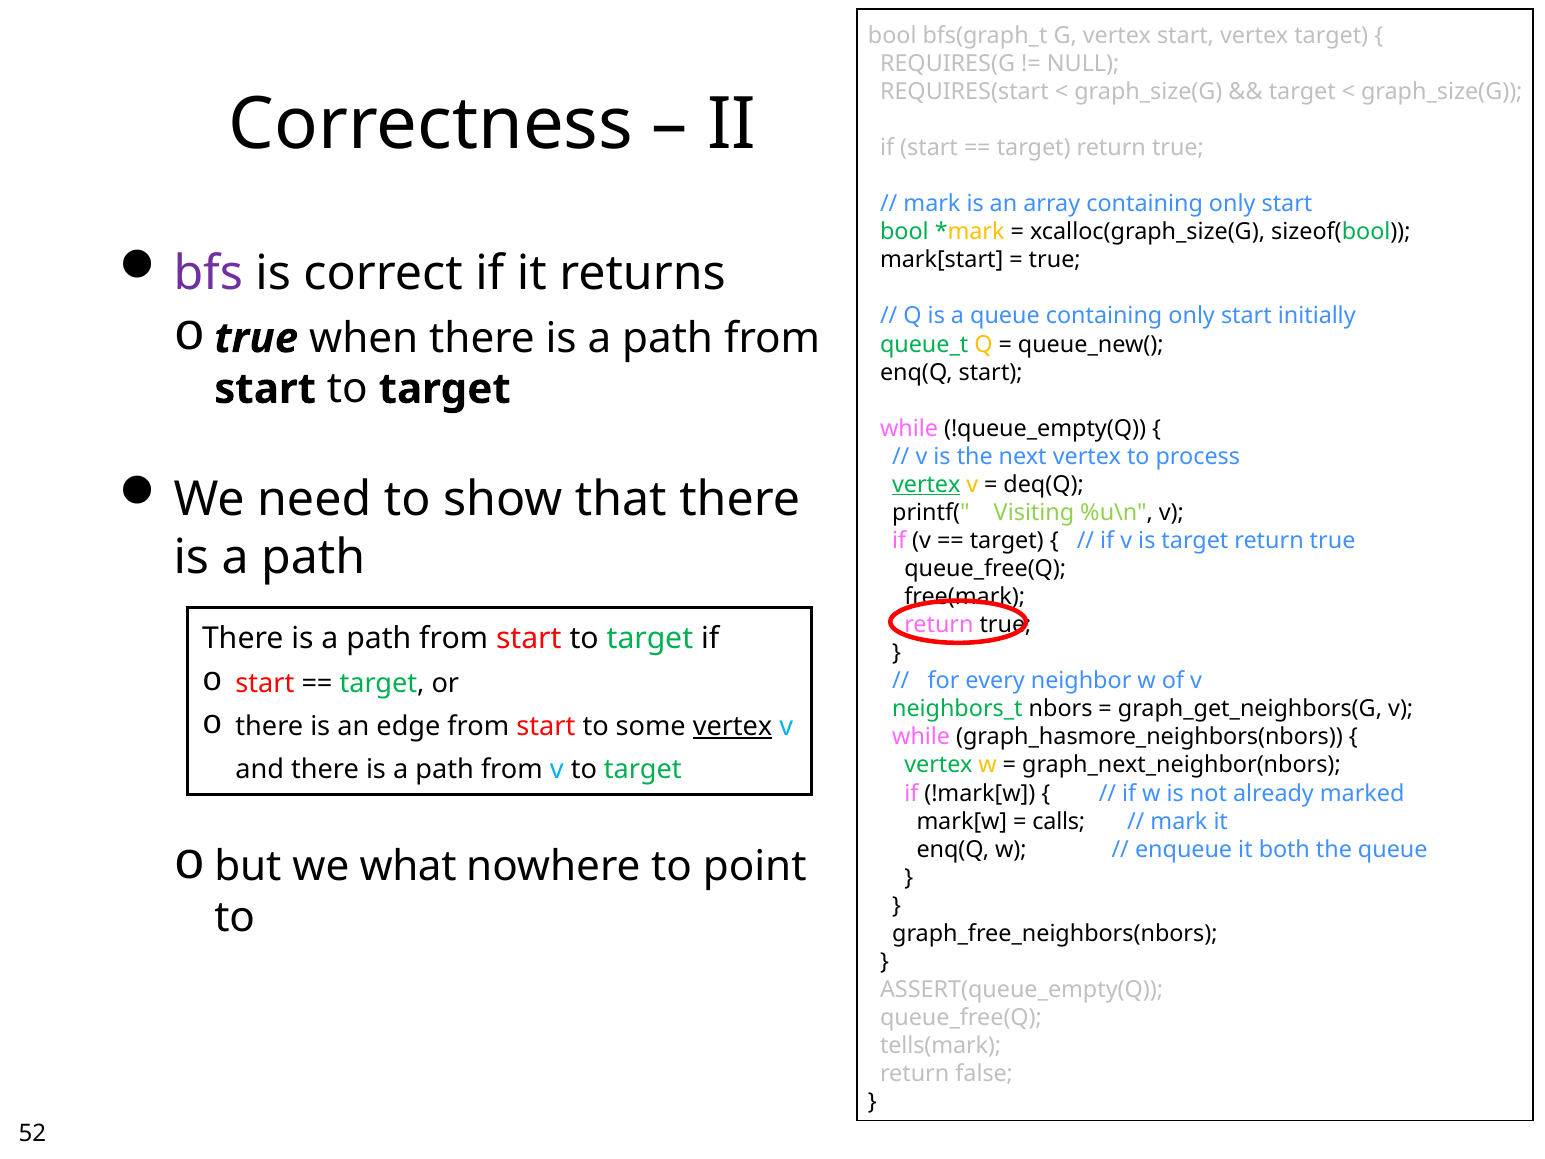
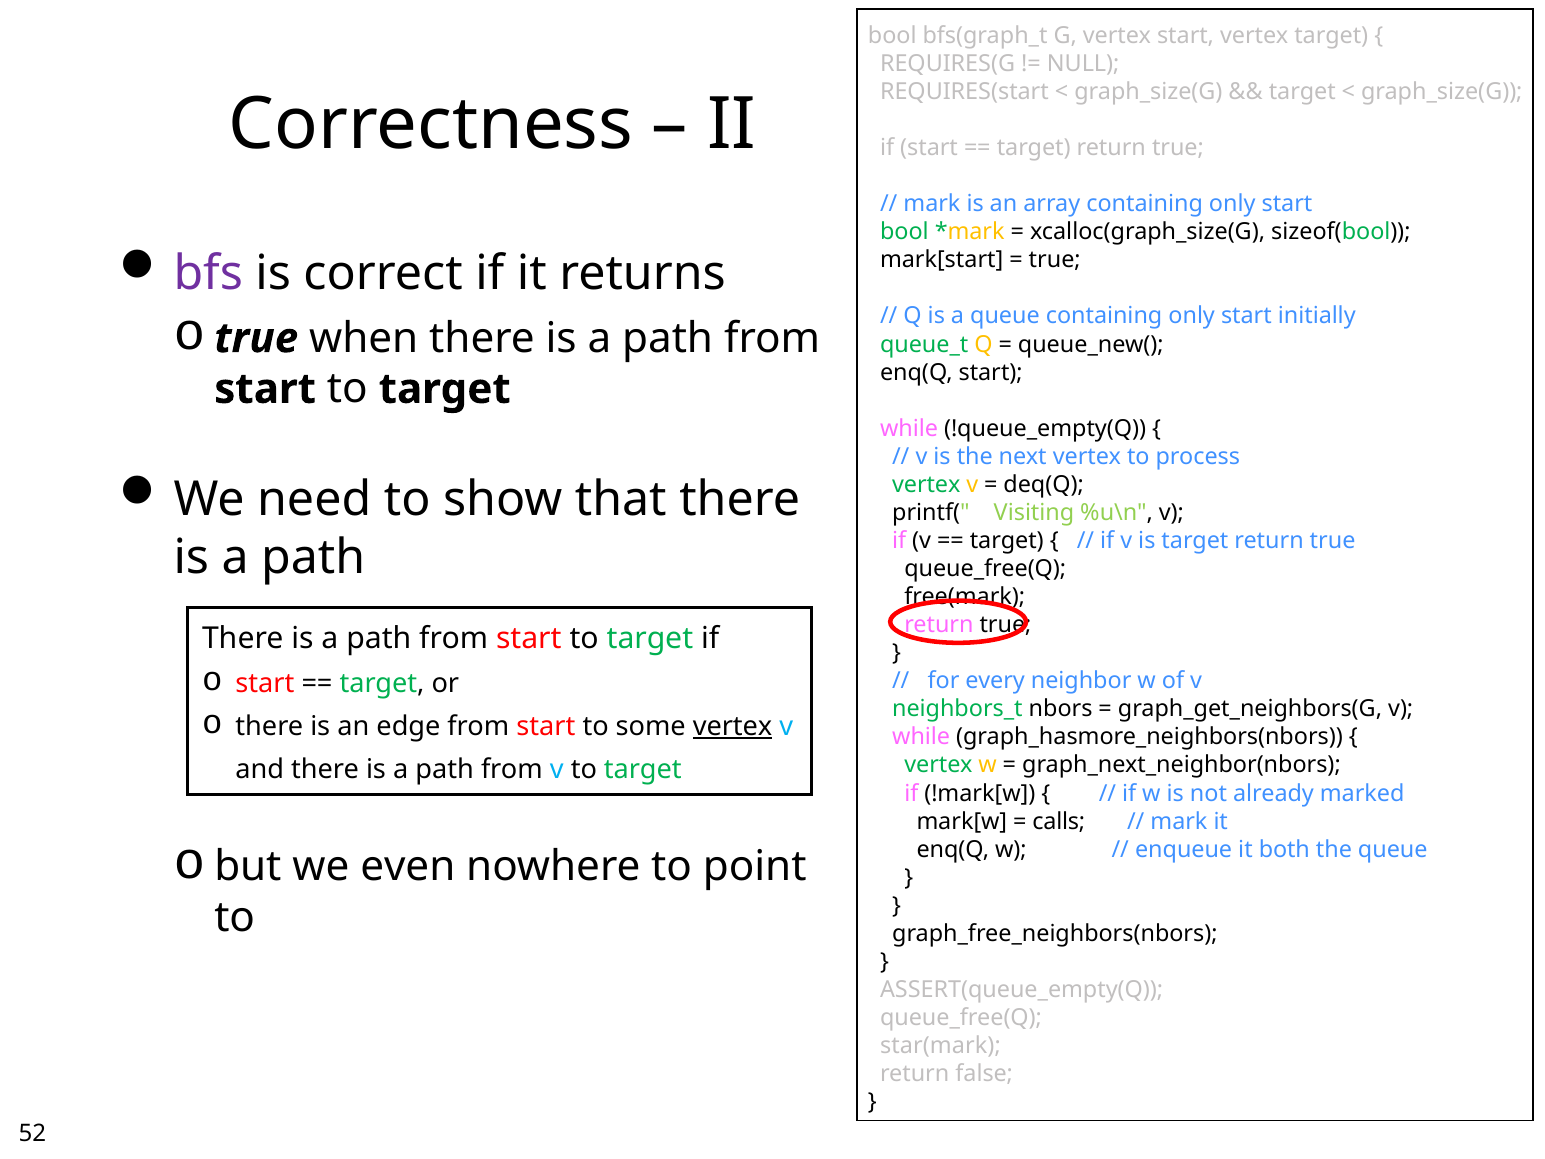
vertex underline: present -> none (926, 485)
what: what -> even (408, 867)
tells(mark: tells(mark -> star(mark (940, 1046)
